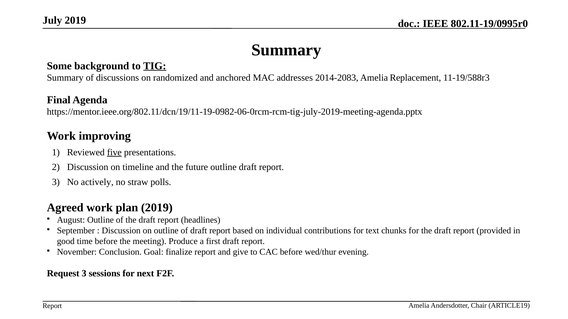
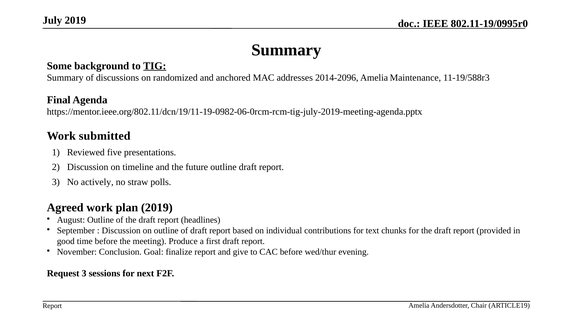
2014-2083: 2014-2083 -> 2014-2096 (337, 78)
Replacement: Replacement -> Maintenance (415, 78)
improving: improving -> submitted (105, 136)
five underline: present -> none (114, 152)
